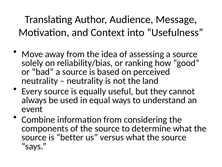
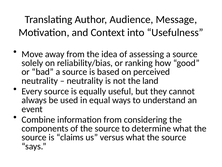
better: better -> claims (70, 137)
